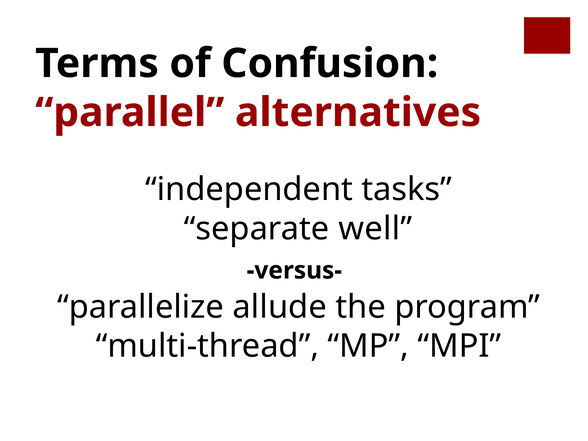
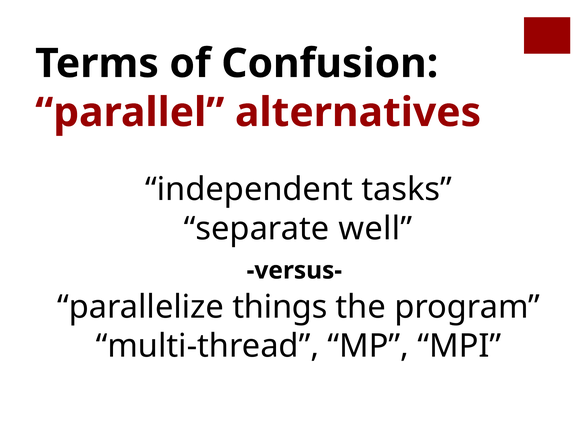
allude: allude -> things (280, 307)
